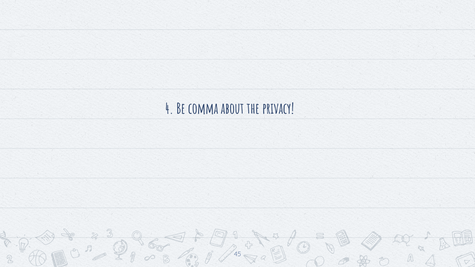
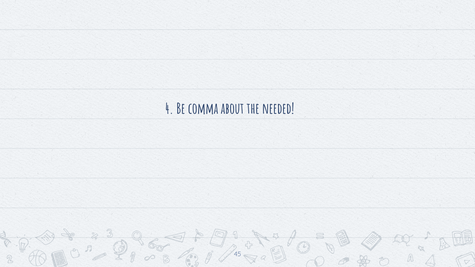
privacy: privacy -> needed (278, 109)
